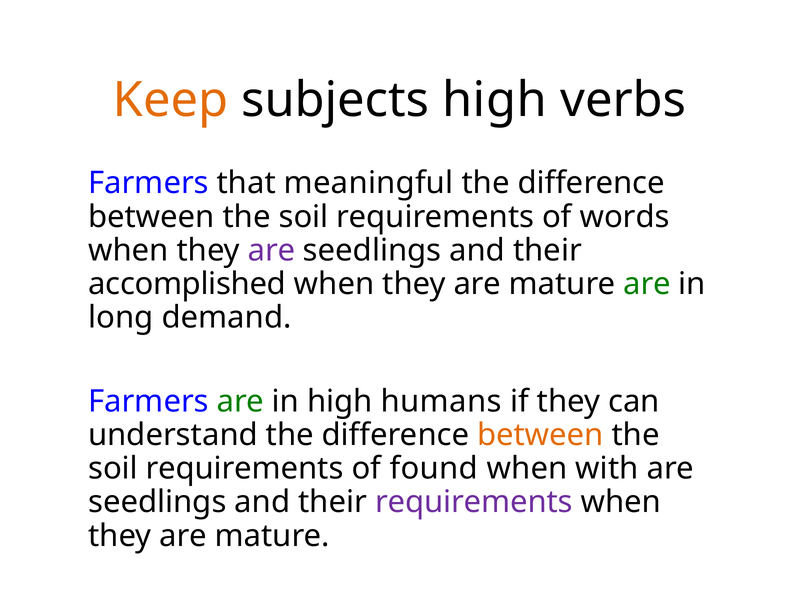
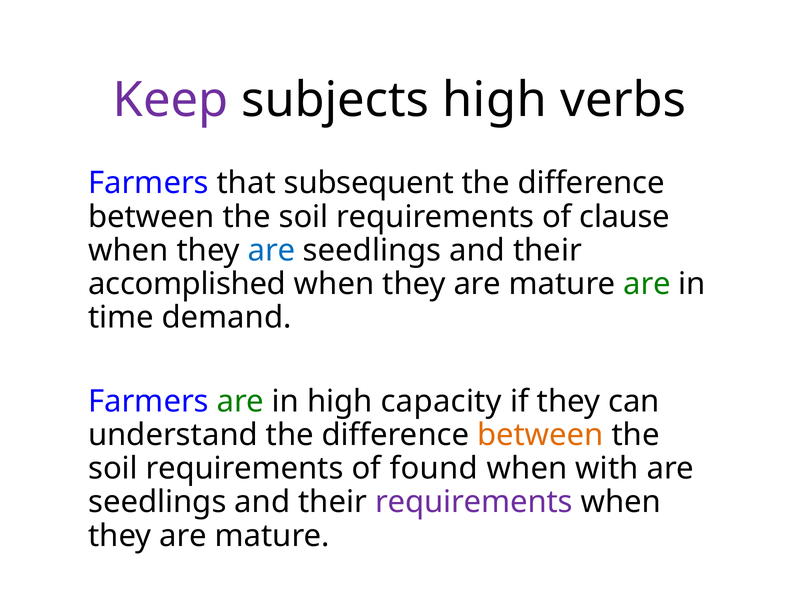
Keep colour: orange -> purple (171, 100)
meaningful: meaningful -> subsequent (369, 183)
words: words -> clause (625, 217)
are colour: purple -> blue (272, 250)
long: long -> time (121, 318)
humans: humans -> capacity (441, 401)
